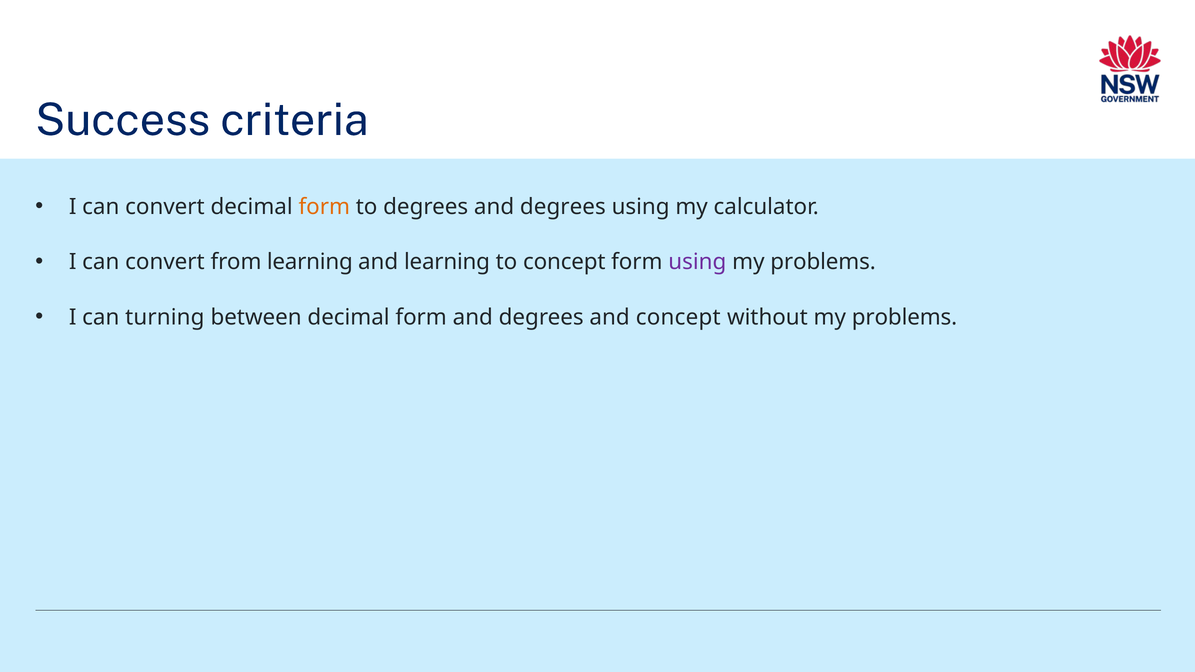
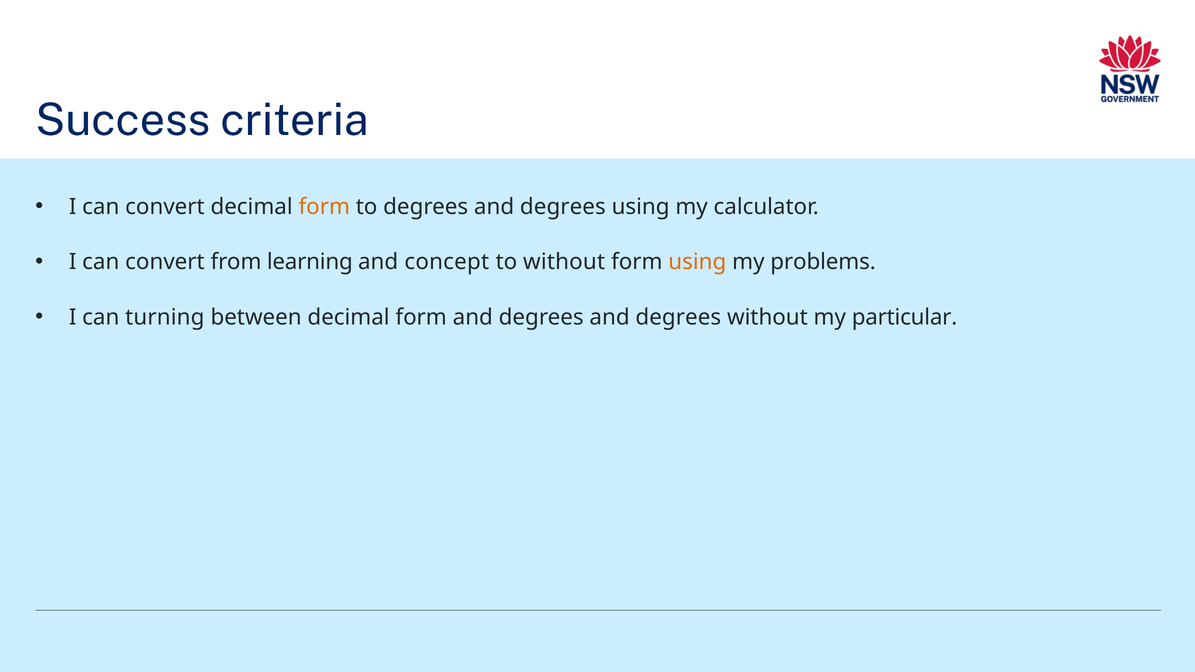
and learning: learning -> concept (447, 262)
to concept: concept -> without (564, 262)
using colour: purple -> orange (697, 262)
and degrees and concept: concept -> degrees (678, 317)
without my problems: problems -> particular (905, 317)
